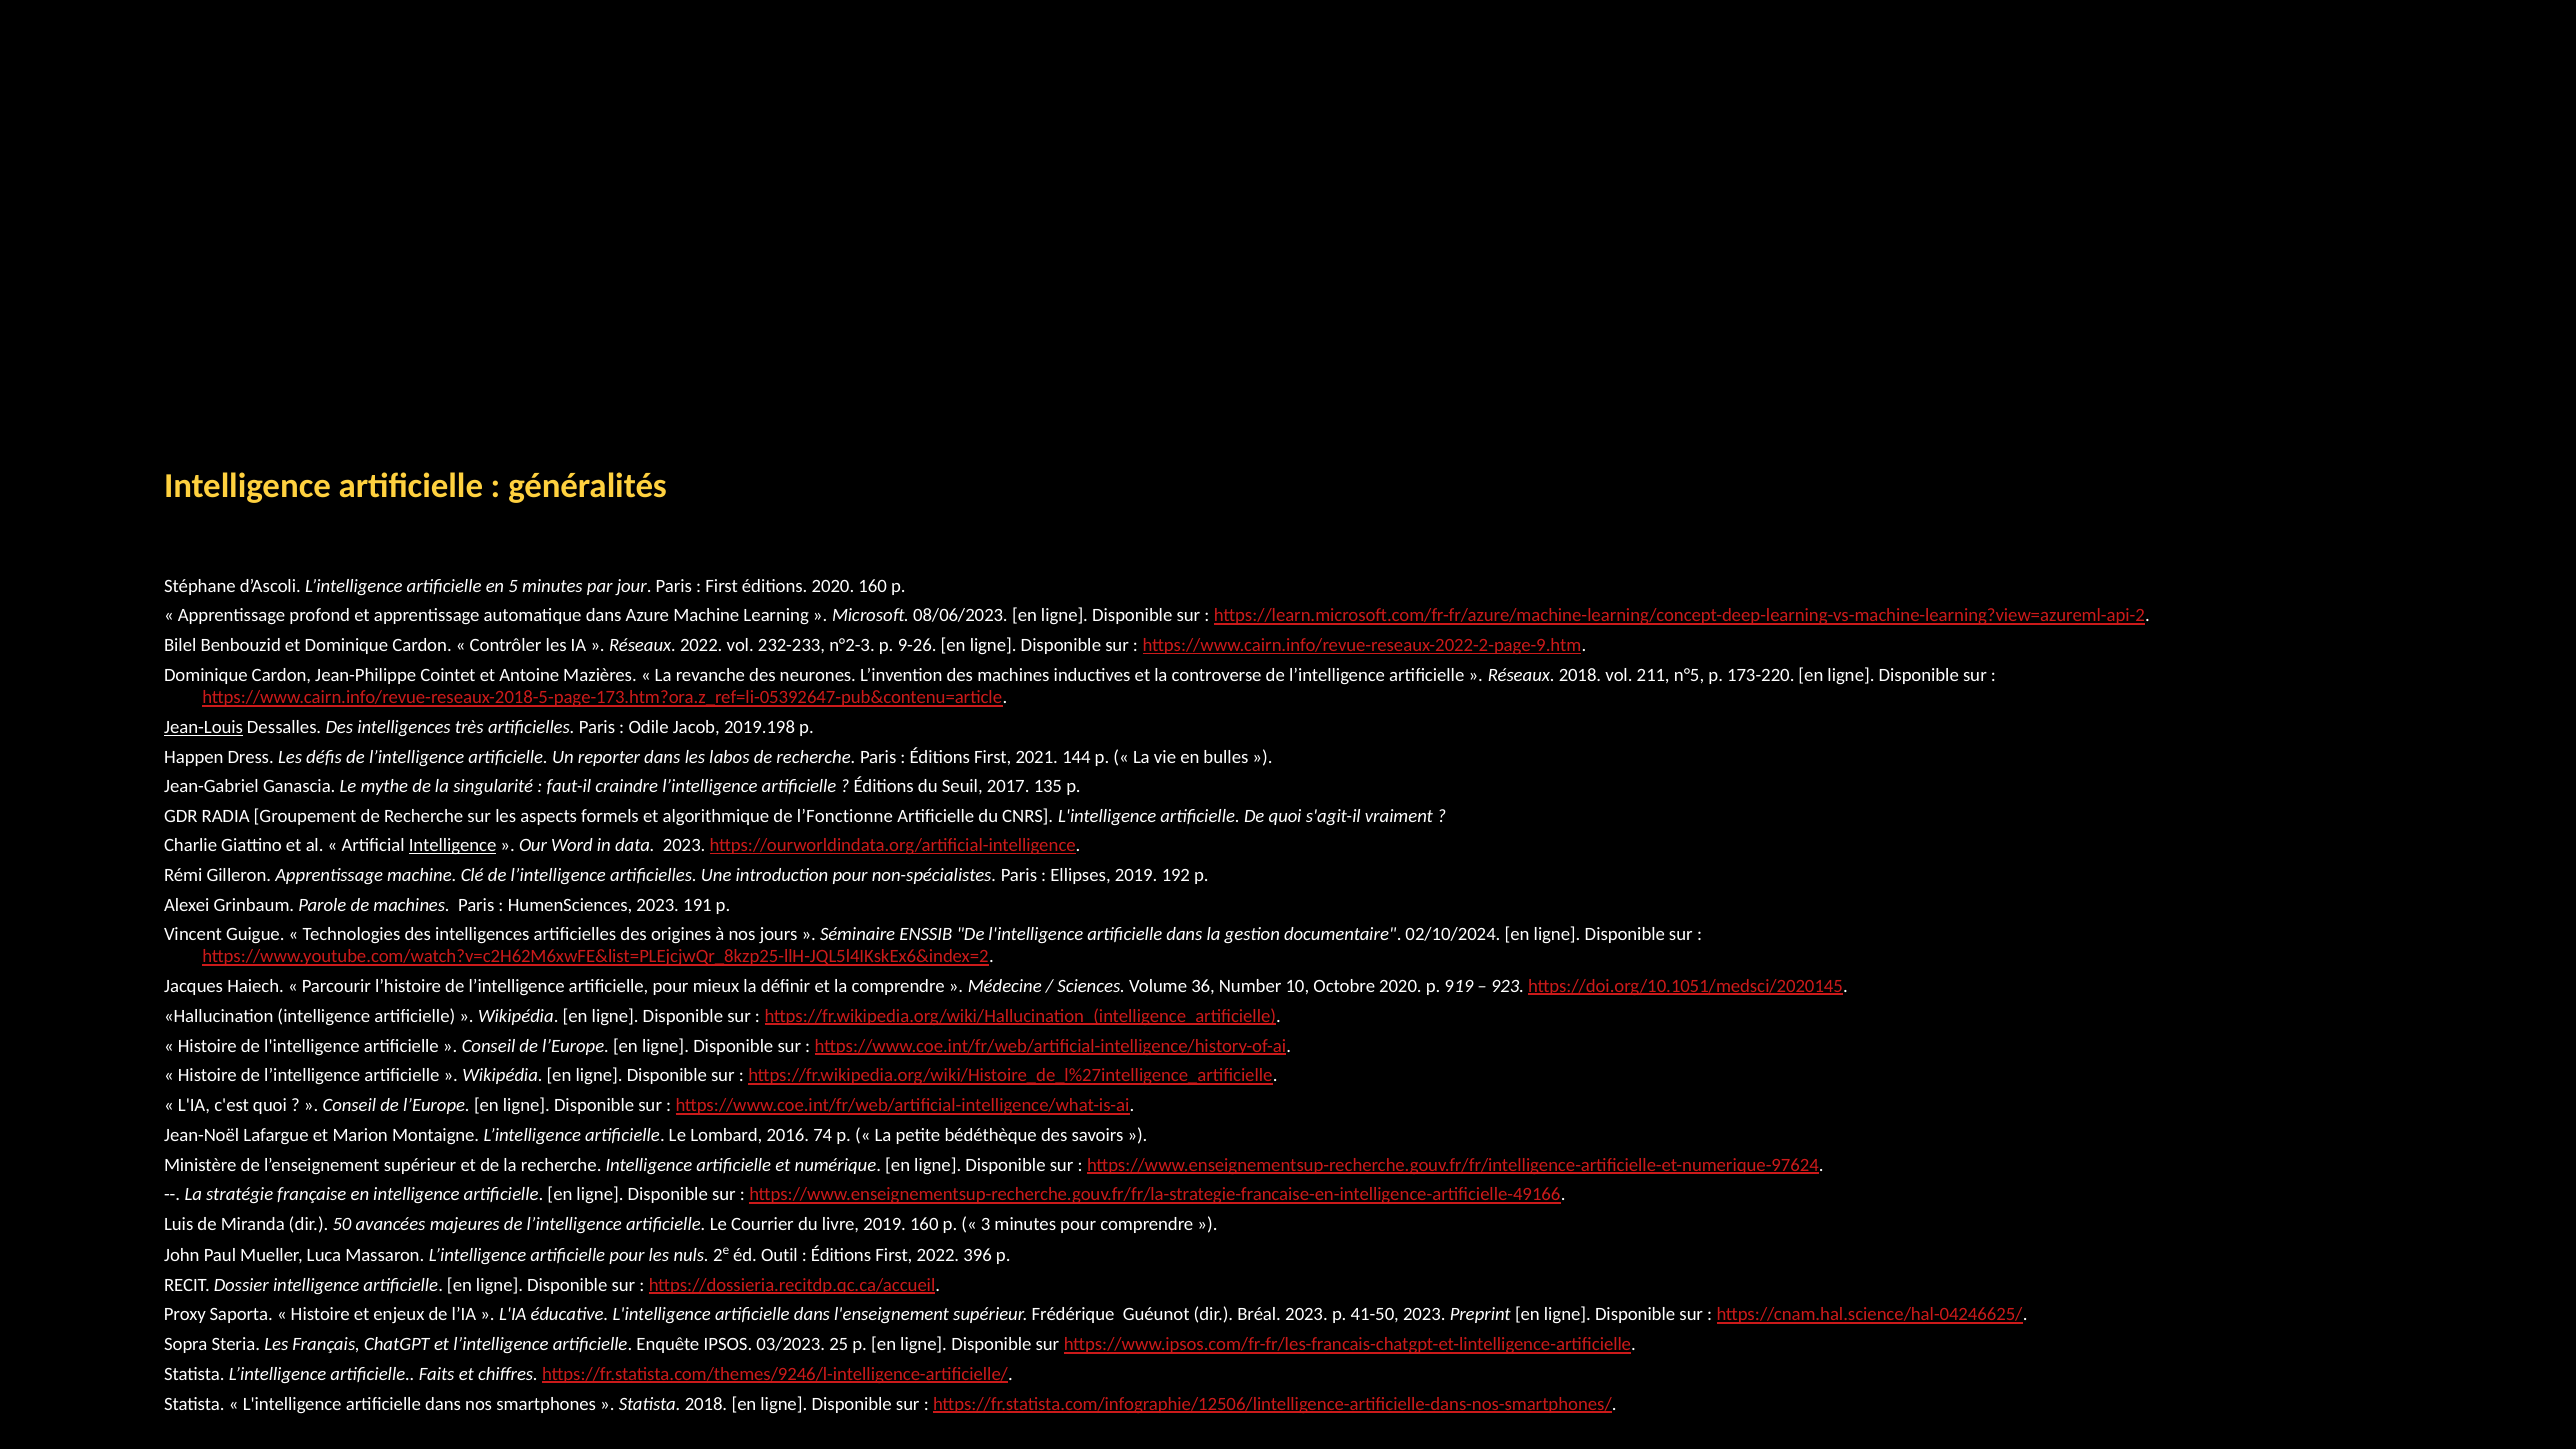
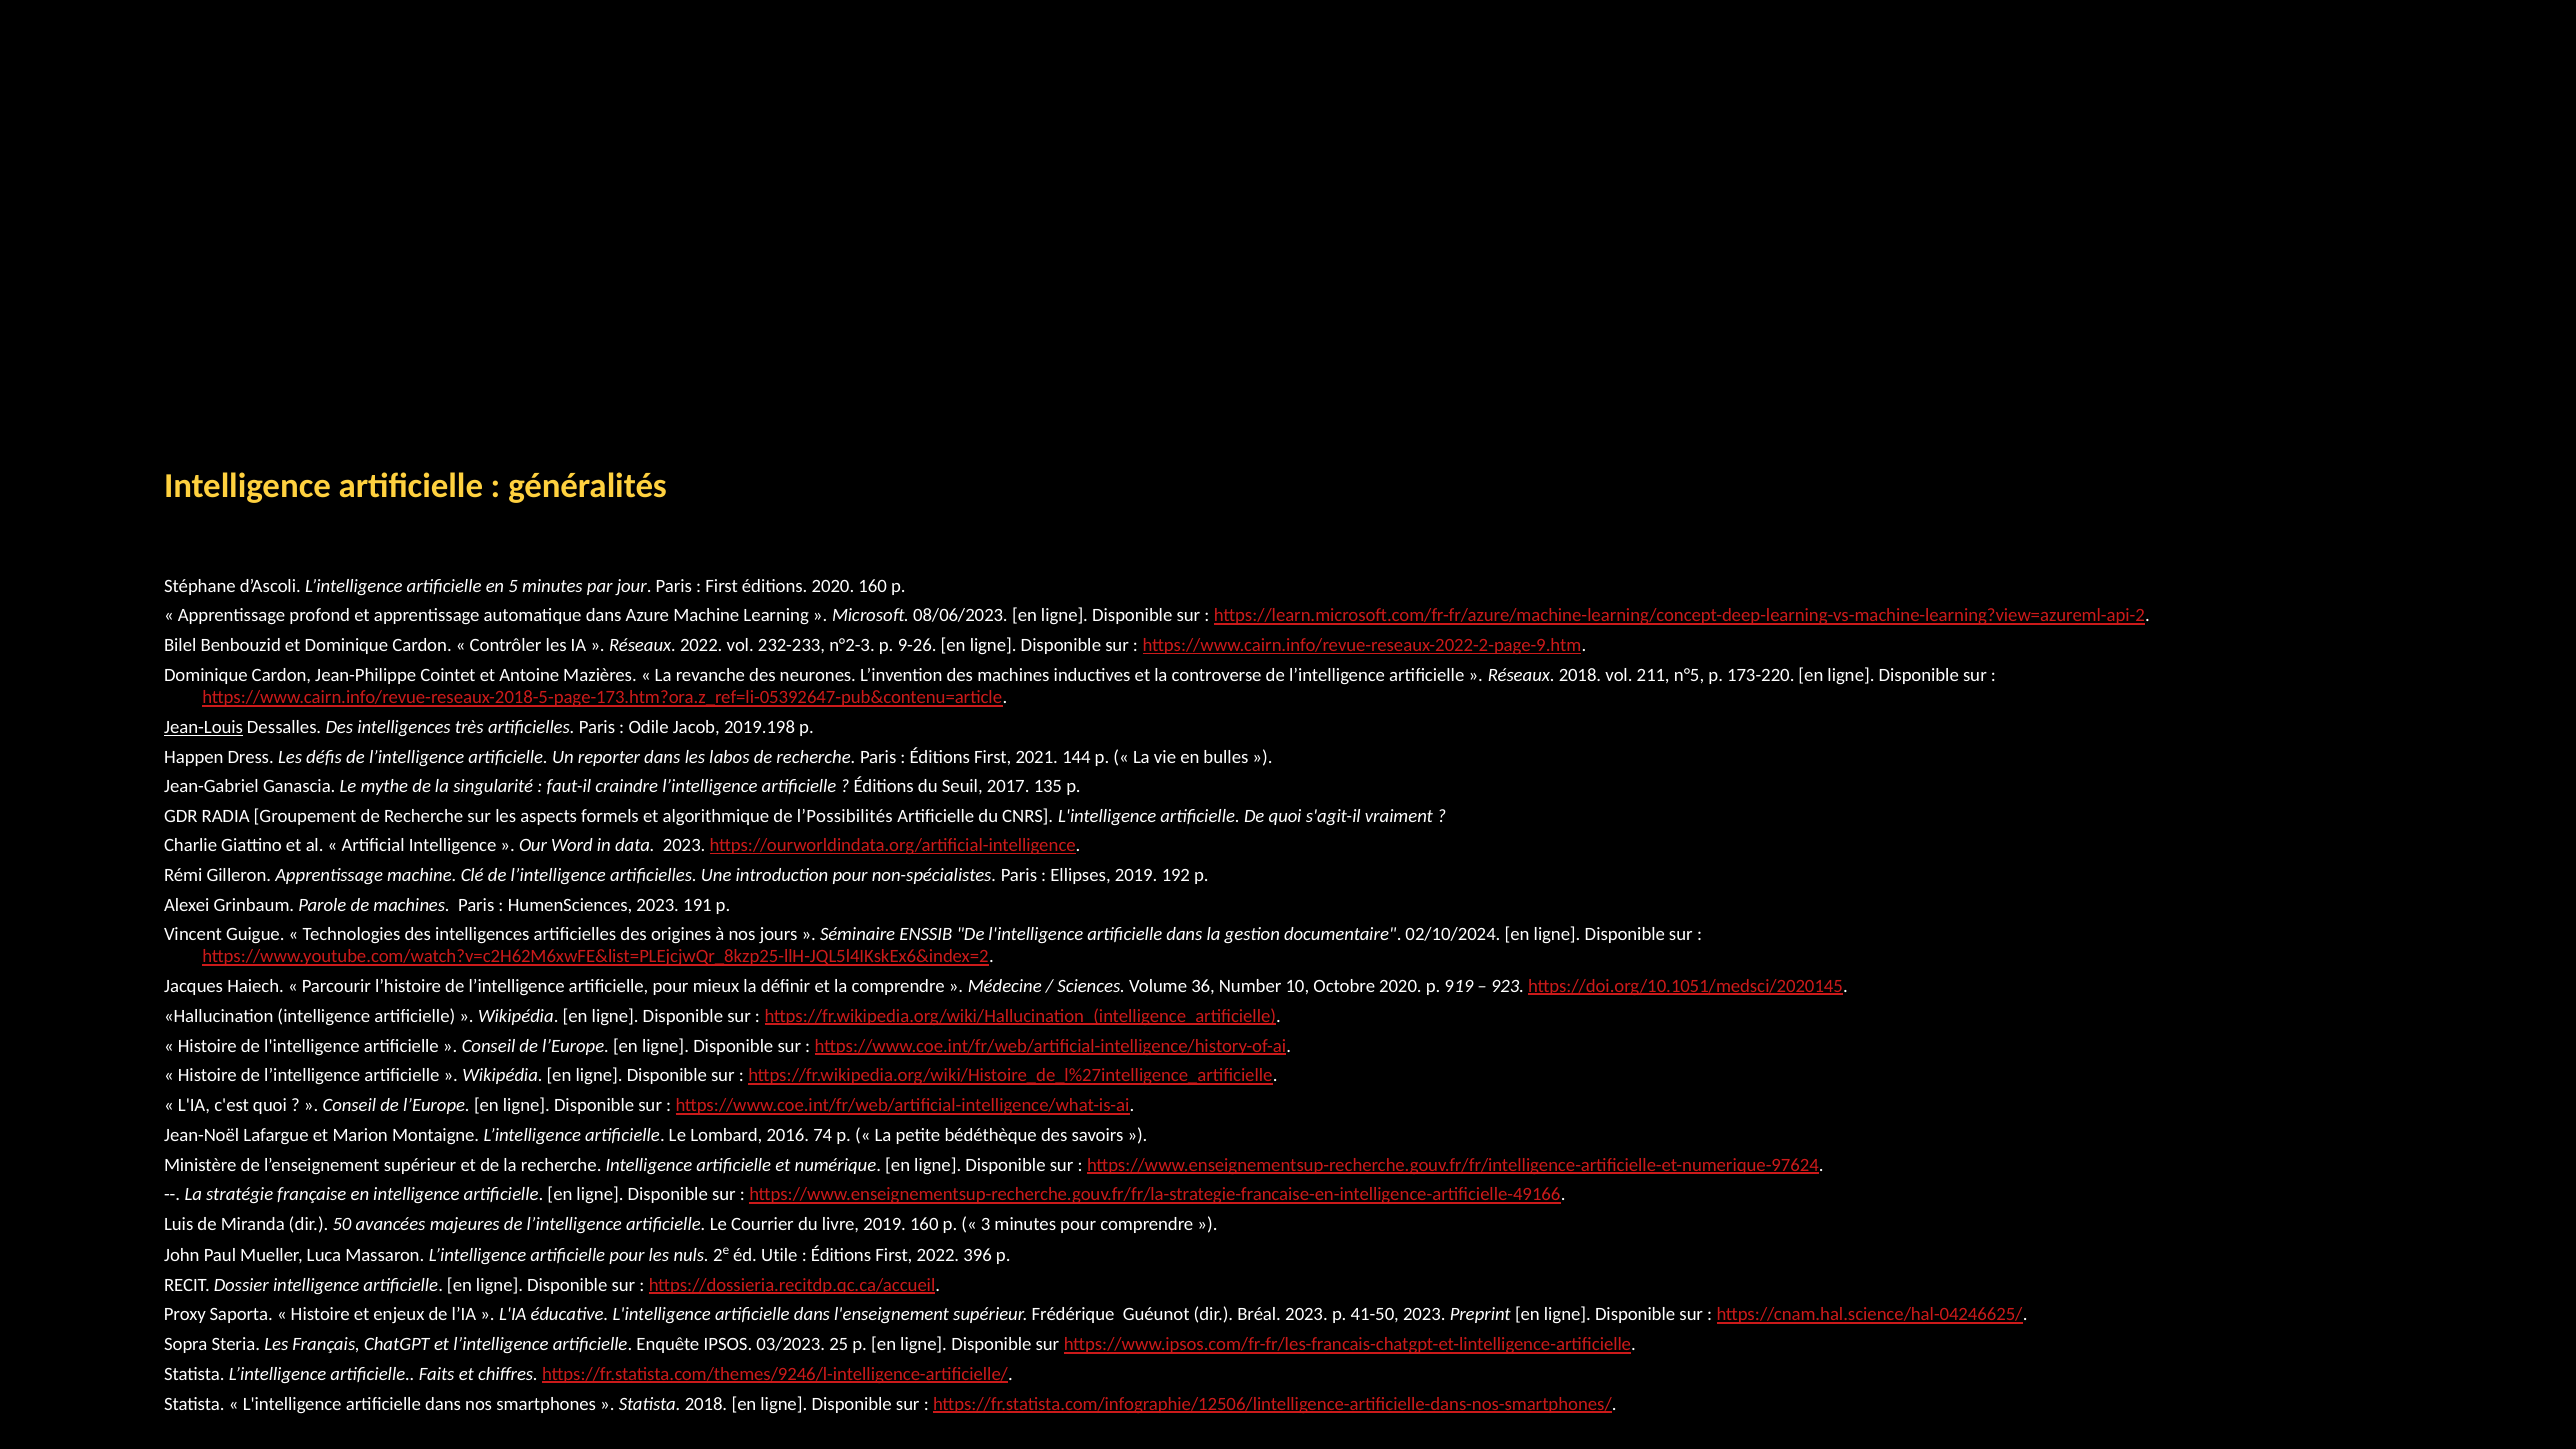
l’Fonctionne: l’Fonctionne -> l’Possibilités (845, 816)
Intelligence underline: present -> none (453, 845)
Outil: Outil -> Utile (779, 1255)
